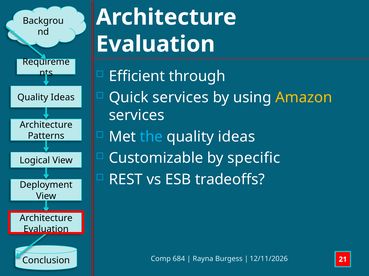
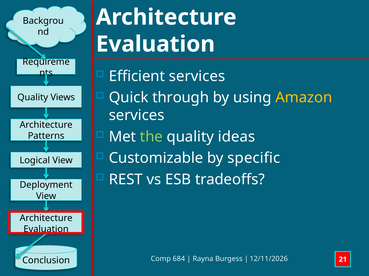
Efficient through: through -> services (197, 76)
Quick services: services -> through (181, 98)
Ideas: Ideas -> Views (63, 98)
the colour: light blue -> light green (151, 137)
